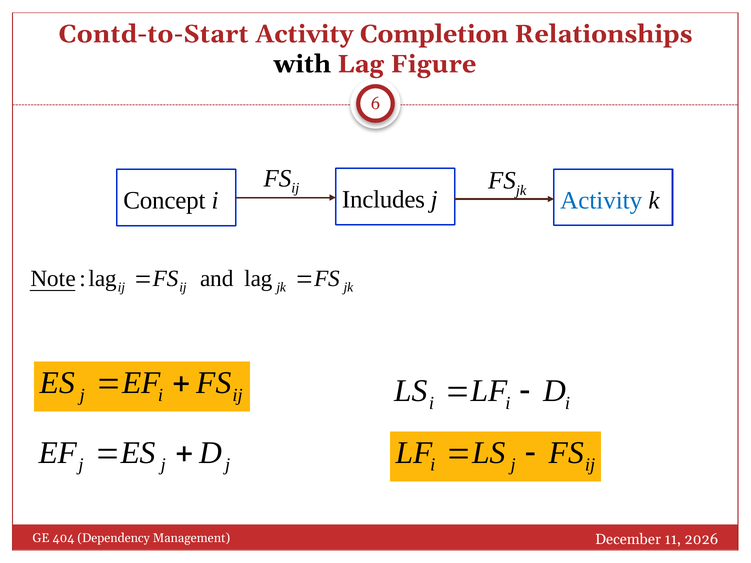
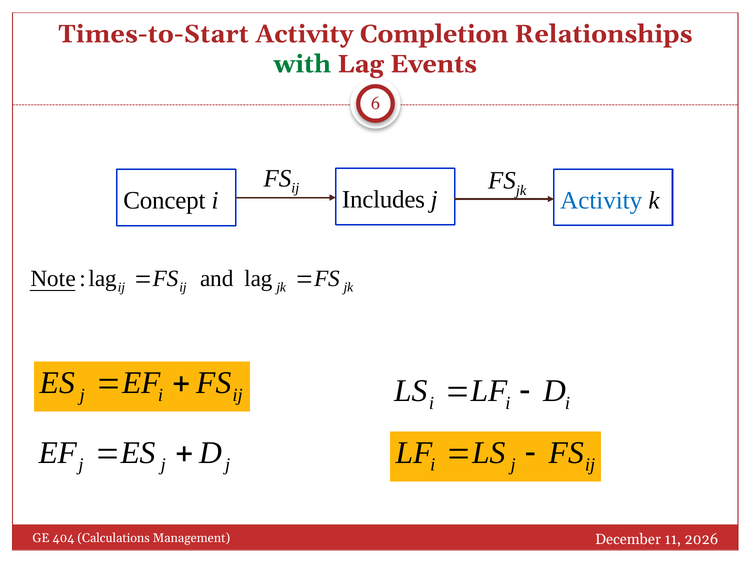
Contd-to-Start: Contd-to-Start -> Times-to-Start (154, 34)
with colour: black -> green (302, 64)
Figure: Figure -> Events (434, 64)
Dependency: Dependency -> Calculations (114, 539)
